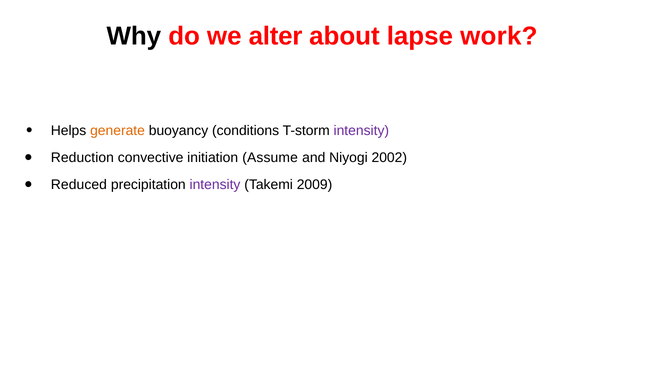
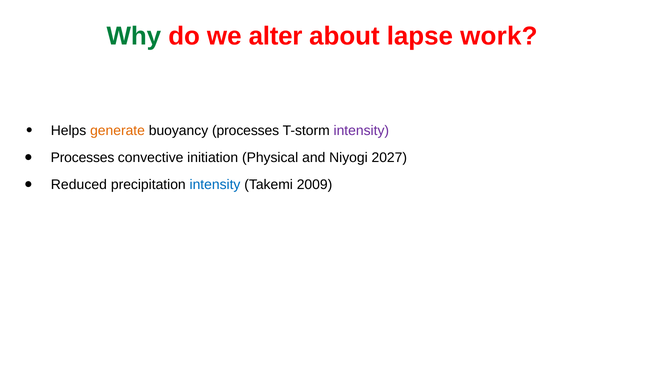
Why colour: black -> green (134, 36)
buoyancy conditions: conditions -> processes (246, 131)
Reduction: Reduction -> Processes (83, 158)
Assume: Assume -> Physical (270, 158)
2002: 2002 -> 2027 (389, 158)
intensity colour: purple -> blue (215, 185)
